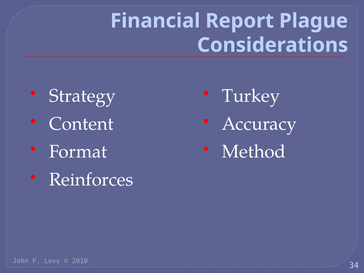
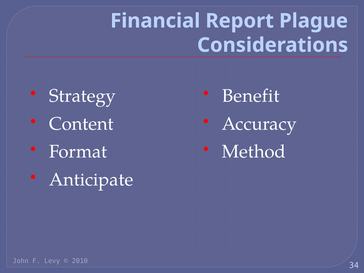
Turkey: Turkey -> Benefit (251, 96)
Reinforces: Reinforces -> Anticipate (91, 180)
